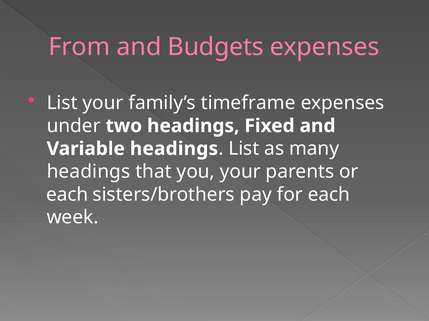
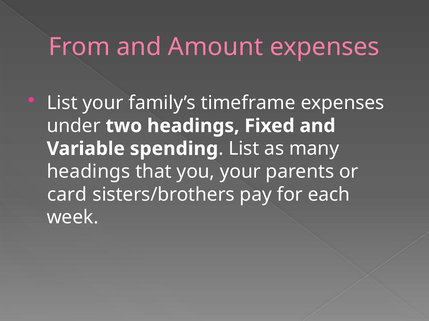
Budgets: Budgets -> Amount (216, 47)
Variable headings: headings -> spending (174, 149)
each: each -> card (67, 195)
